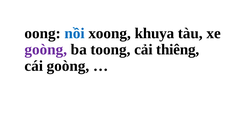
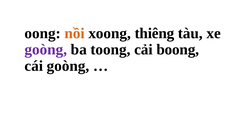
nồi colour: blue -> orange (75, 33)
khuya: khuya -> thiêng (154, 33)
thiêng: thiêng -> boong (178, 50)
